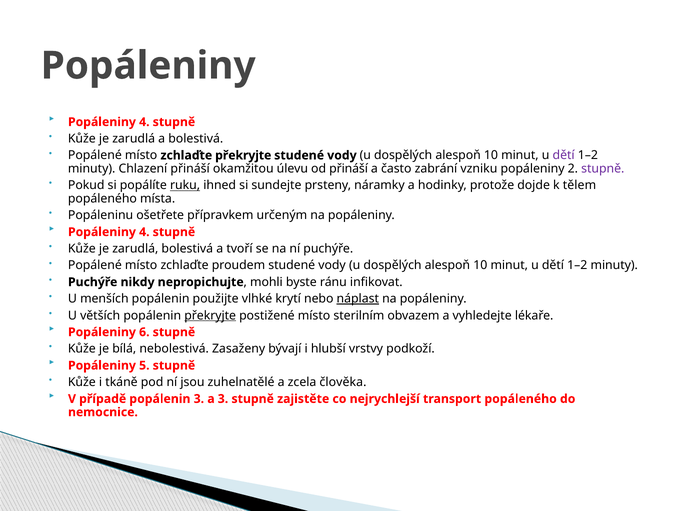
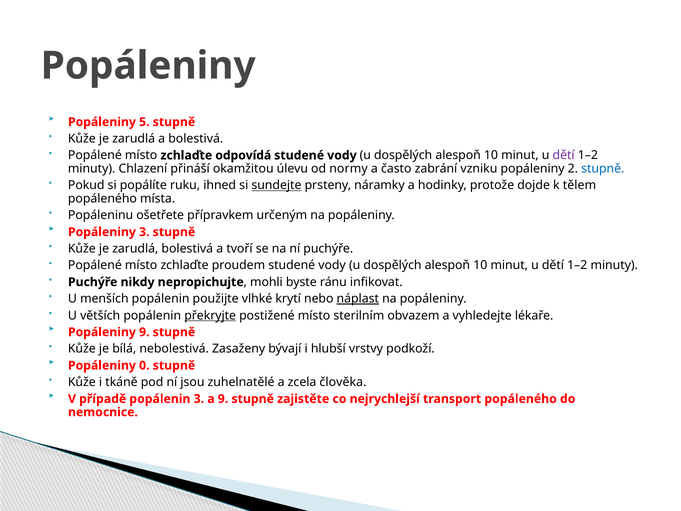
4: 4 -> 5 (144, 122)
zchlaďte překryjte: překryjte -> odpovídá (243, 155)
od přináší: přináší -> normy (348, 169)
stupně colour: purple -> blue (603, 169)
ruku underline: present -> none (185, 185)
sundejte underline: none -> present (276, 185)
4: 4 -> 3 (144, 232)
Popáleniny 6: 6 -> 9 (144, 332)
5: 5 -> 0 (144, 365)
a 3: 3 -> 9 (223, 399)
